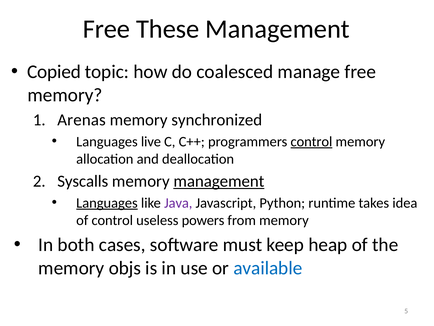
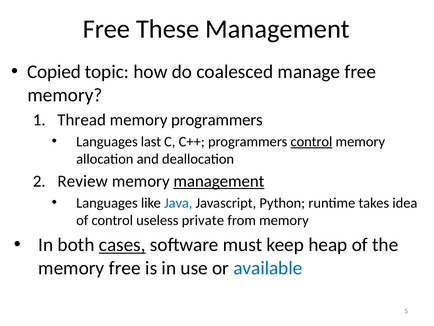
Arenas: Arenas -> Thread (82, 120)
memory synchronized: synchronized -> programmers (217, 120)
live: live -> last (151, 141)
Syscalls: Syscalls -> Review (83, 181)
Languages underline: present -> none (107, 203)
Java colour: purple -> blue (178, 203)
powers: powers -> private (203, 220)
cases underline: none -> present (122, 244)
memory objs: objs -> free (125, 268)
